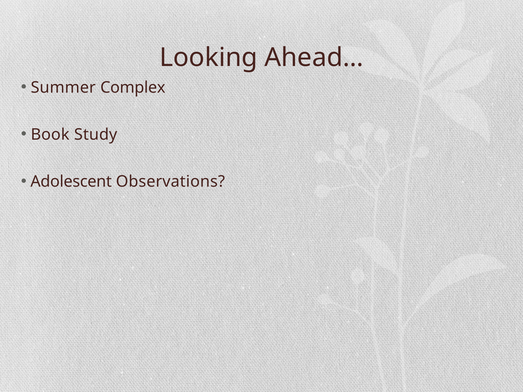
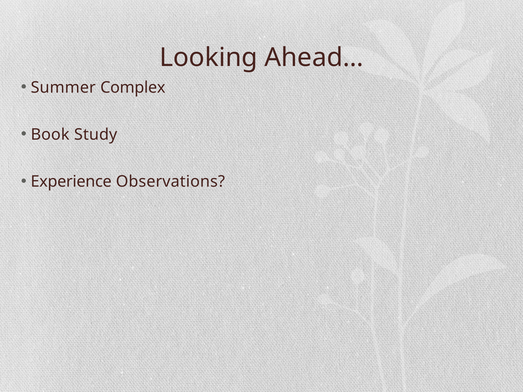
Adolescent: Adolescent -> Experience (71, 182)
